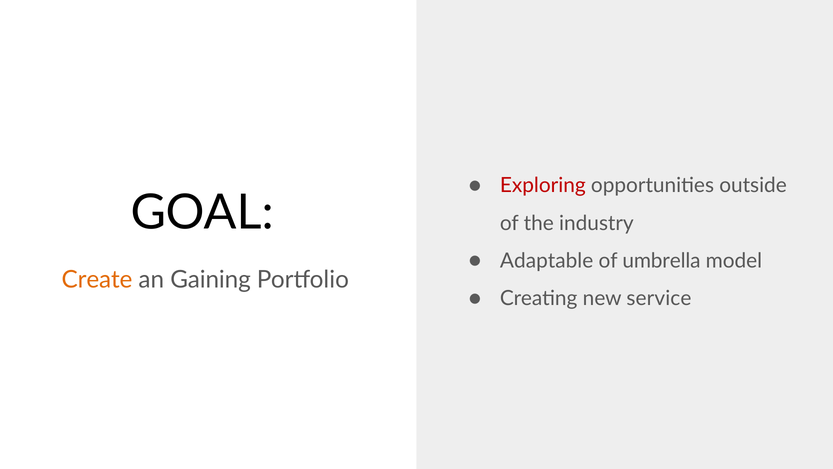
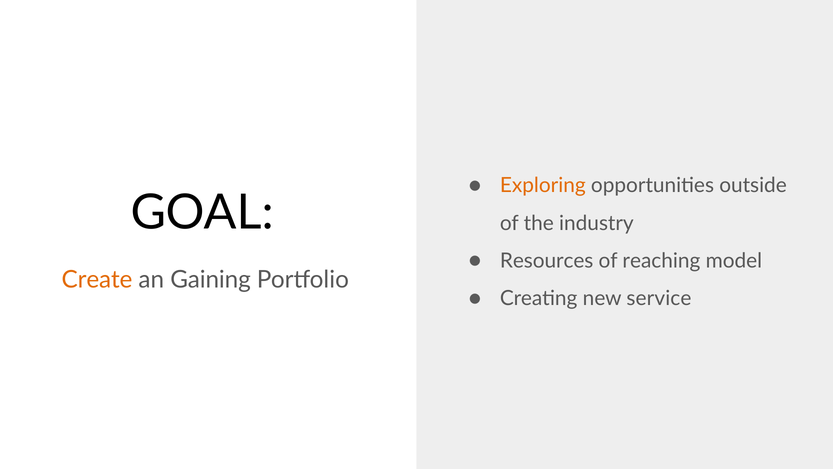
Exploring colour: red -> orange (543, 185)
Adaptable: Adaptable -> Resources (547, 260)
umbrella: umbrella -> reaching (661, 260)
